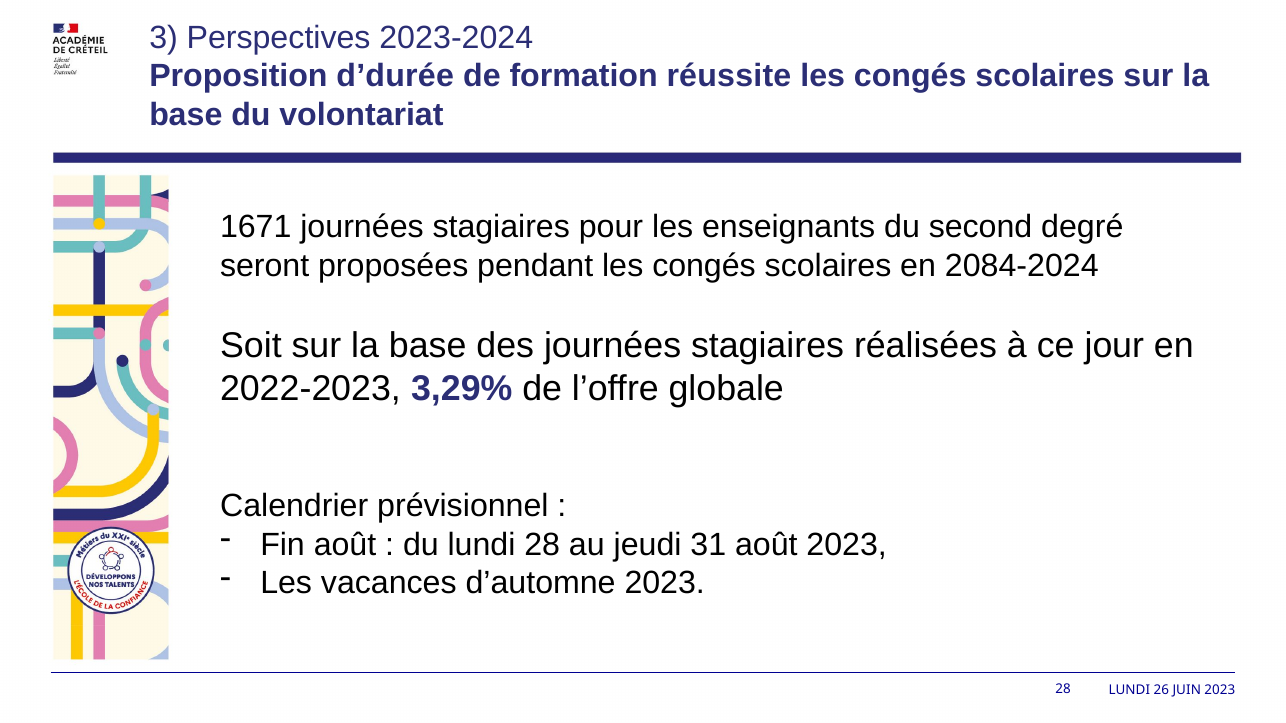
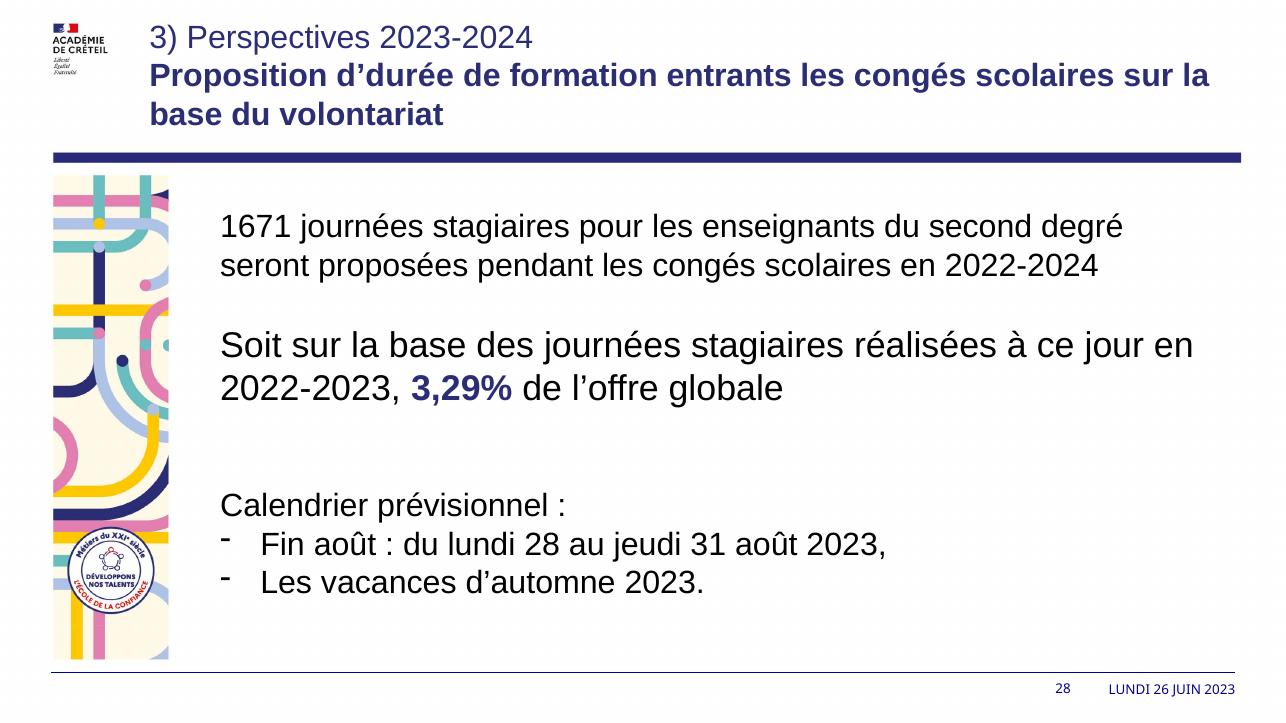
réussite: réussite -> entrants (729, 76)
2084-2024: 2084-2024 -> 2022-2024 (1022, 266)
